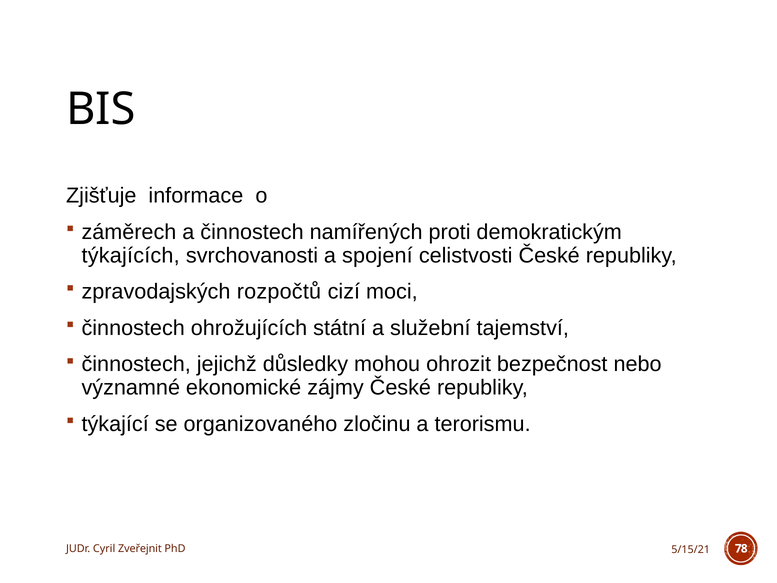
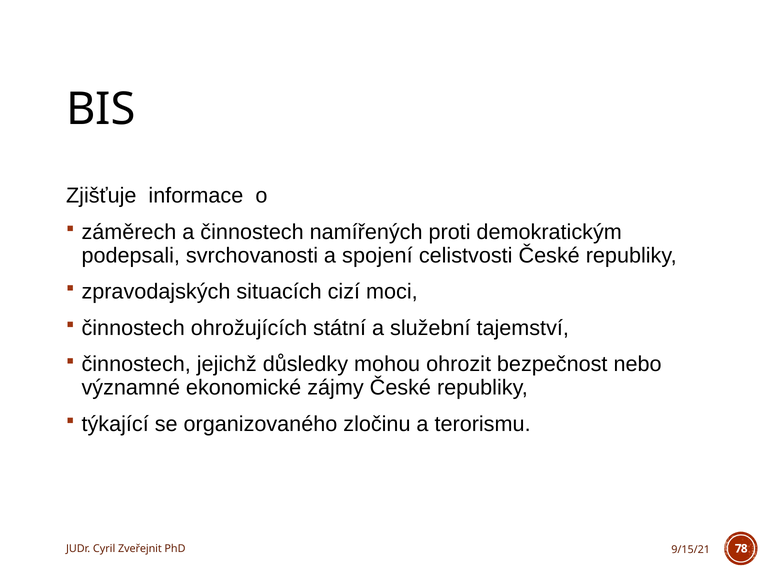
týkajících: týkajících -> podepsali (131, 255)
rozpočtů: rozpočtů -> situacích (279, 292)
5/15/21: 5/15/21 -> 9/15/21 (691, 549)
